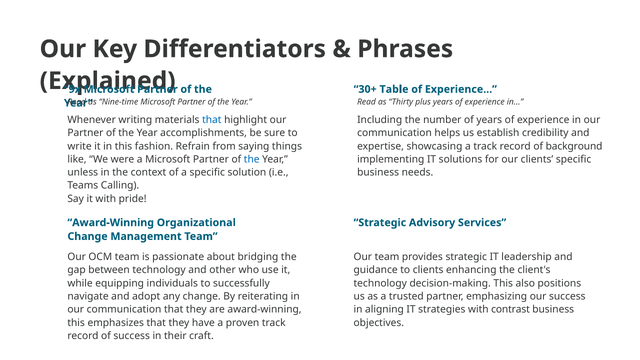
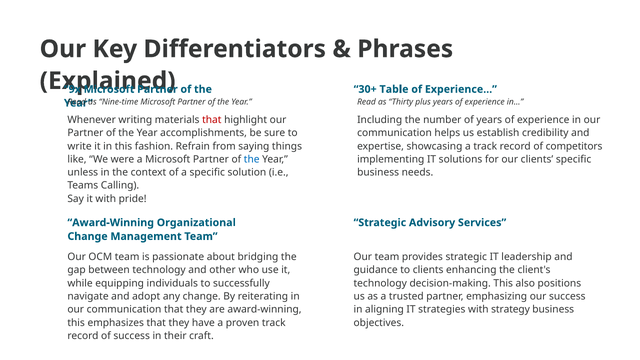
that colour: blue -> red (212, 120)
background: background -> competitors (574, 146)
contrast: contrast -> strategy (511, 310)
